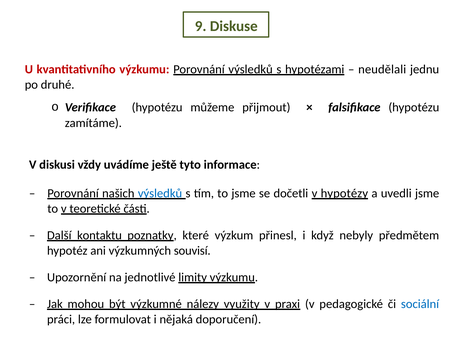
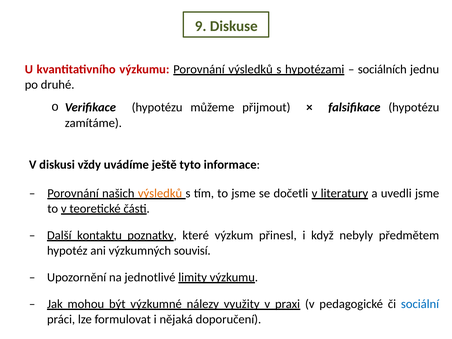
neudělali: neudělali -> sociálních (382, 69)
výsledků colour: blue -> orange (160, 193)
hypotézy: hypotézy -> literatury (344, 193)
